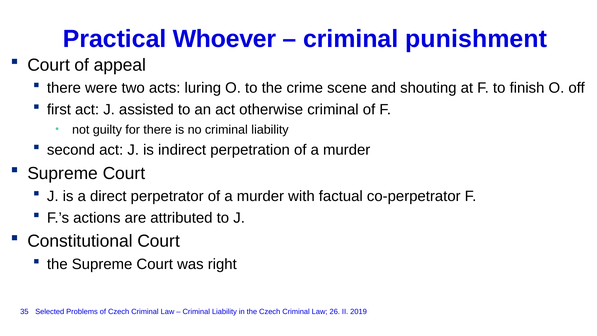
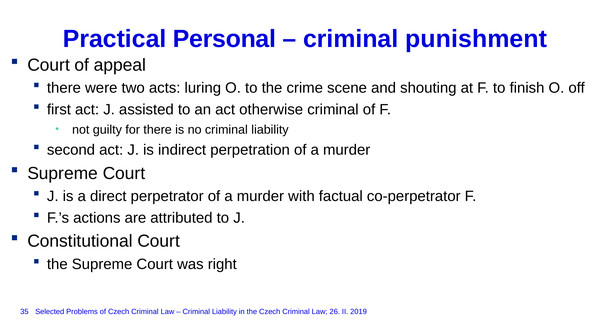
Whoever: Whoever -> Personal (225, 39)
